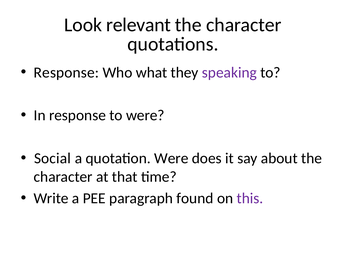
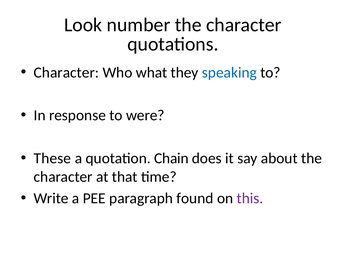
relevant: relevant -> number (139, 25)
Response: Response -> Character (66, 73)
speaking colour: purple -> blue (229, 73)
Social: Social -> These (52, 159)
quotation Were: Were -> Chain (171, 159)
